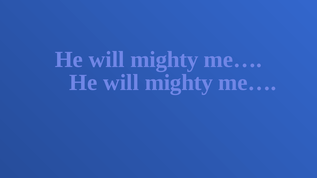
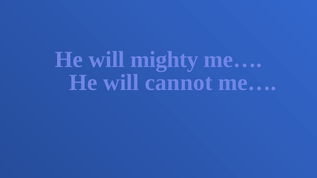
mighty: mighty -> cannot (179, 83)
